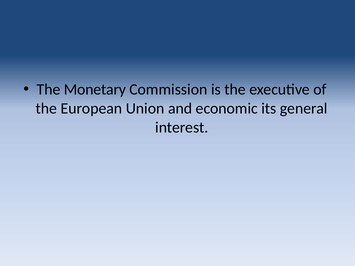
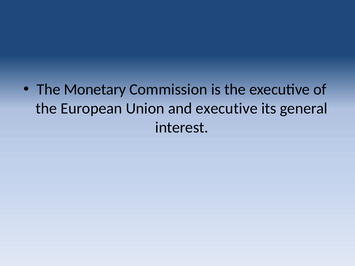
and economic: economic -> executive (227, 109)
